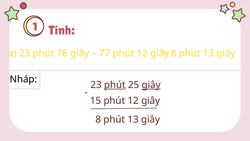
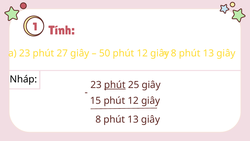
78: 78 -> 27 (62, 53)
77: 77 -> 50 (105, 53)
giây underline: present -> none (151, 85)
